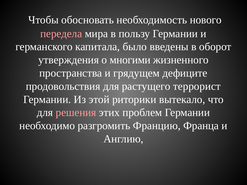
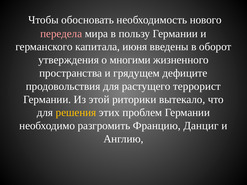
было: было -> июня (135, 47)
решения colour: pink -> yellow (76, 113)
Франца: Франца -> Данциг (201, 126)
